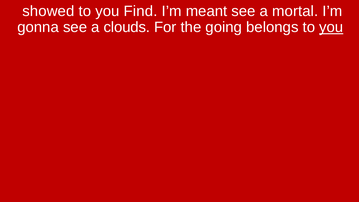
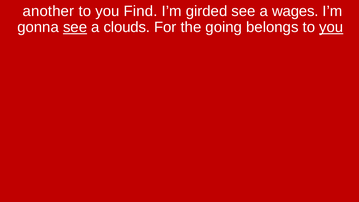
showed: showed -> another (48, 11)
meant: meant -> girded (207, 11)
mortal: mortal -> wages (295, 11)
see underline: none -> present (75, 27)
